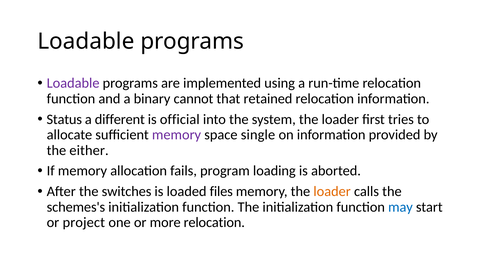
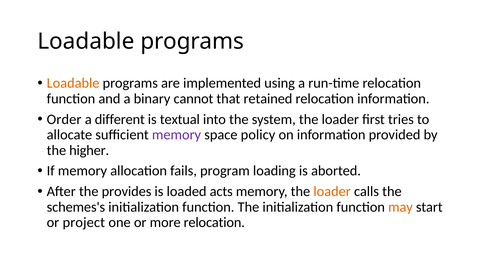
Loadable colour: purple -> orange (73, 83)
Status: Status -> Order (64, 119)
official: official -> textual (180, 119)
single: single -> policy (258, 135)
either: either -> higher (89, 150)
switches: switches -> provides (127, 191)
files: files -> acts (221, 191)
may colour: blue -> orange (400, 207)
